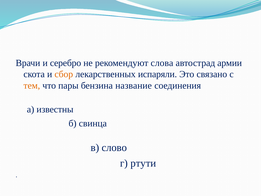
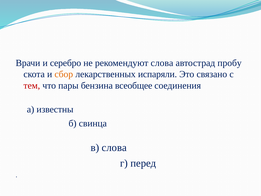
армии: армии -> пробу (230, 63)
тем colour: orange -> red (32, 85)
название: название -> всеобщее (134, 85)
в слово: слово -> слова (114, 147)
ртути: ртути -> перед (143, 163)
